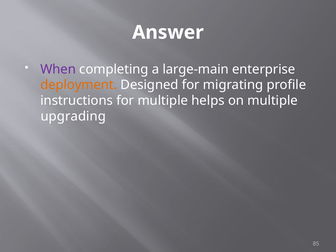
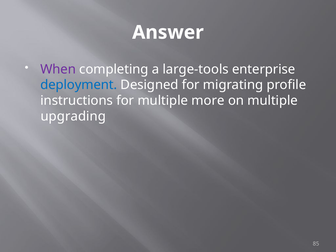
large-main: large-main -> large-tools (196, 69)
deployment colour: orange -> blue (79, 85)
helps: helps -> more (208, 101)
